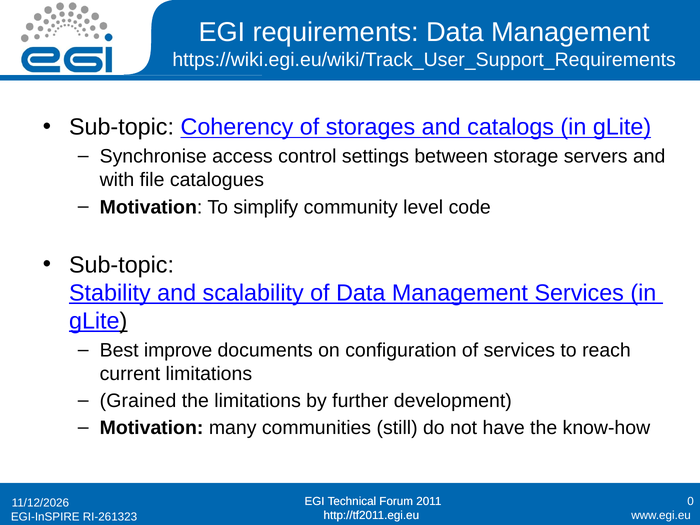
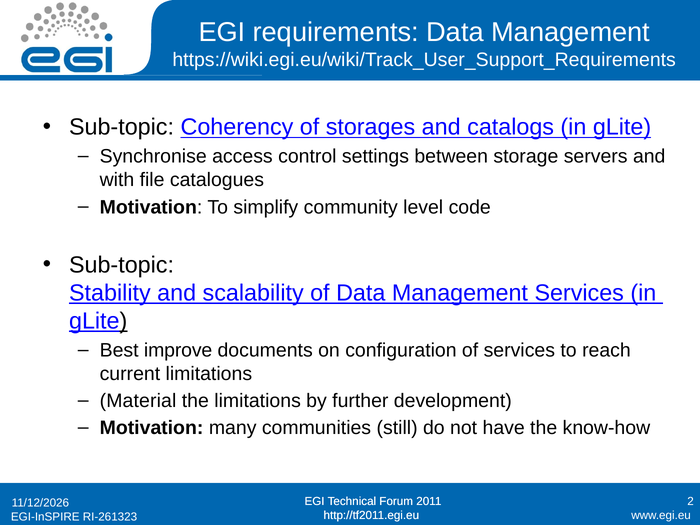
Grained: Grained -> Material (138, 401)
0: 0 -> 2 (691, 501)
